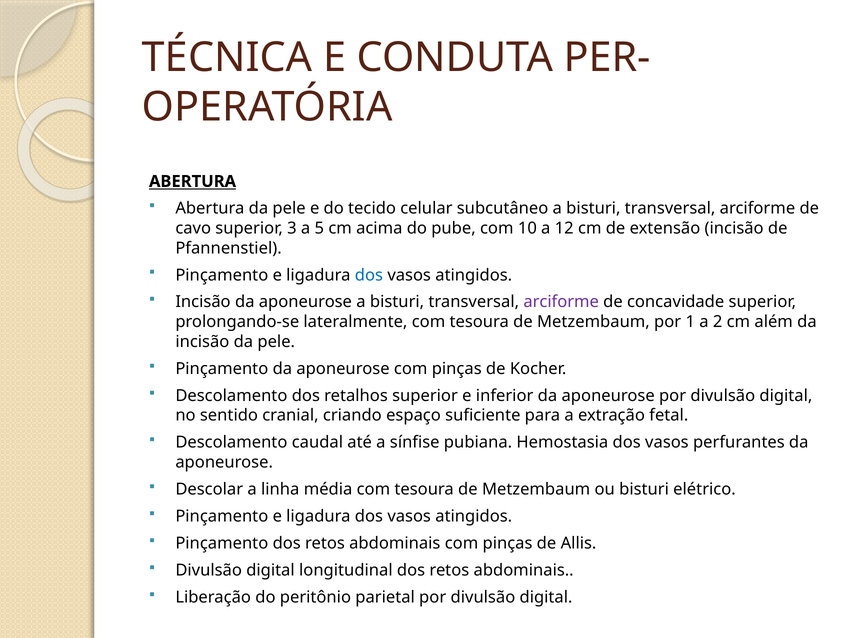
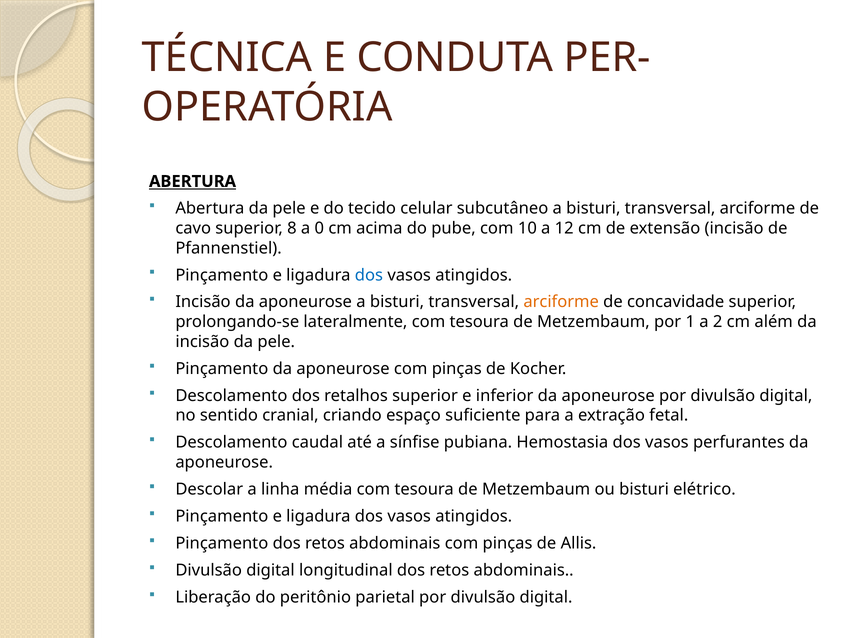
3: 3 -> 8 (292, 228)
5: 5 -> 0 (319, 228)
arciforme colour: purple -> orange (561, 302)
